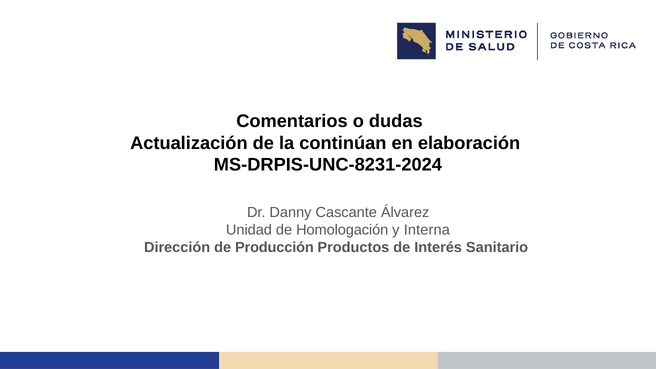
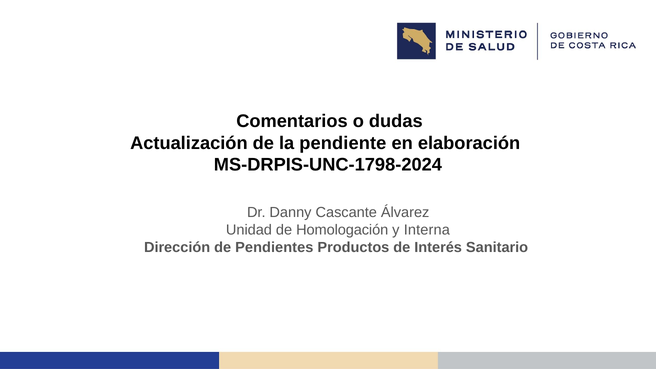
continúan: continúan -> pendiente (343, 143)
MS-DRPIS-UNC-8231-2024: MS-DRPIS-UNC-8231-2024 -> MS-DRPIS-UNC-1798-2024 (328, 165)
Producción: Producción -> Pendientes (274, 248)
